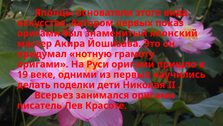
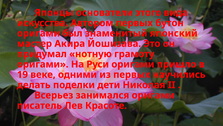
показ: показ -> бутон (170, 23)
